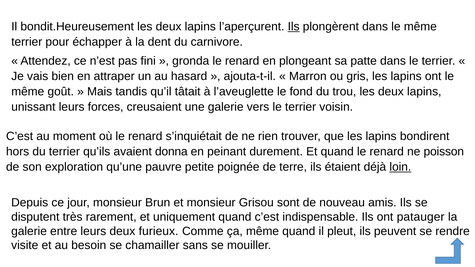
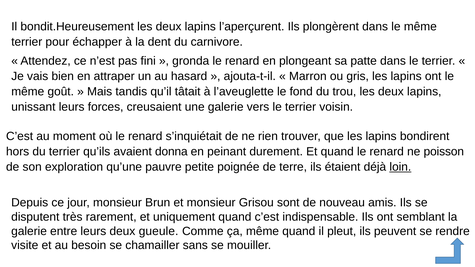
Ils underline: present -> none (294, 27)
patauger: patauger -> semblant (421, 217)
furieux: furieux -> gueule (159, 231)
